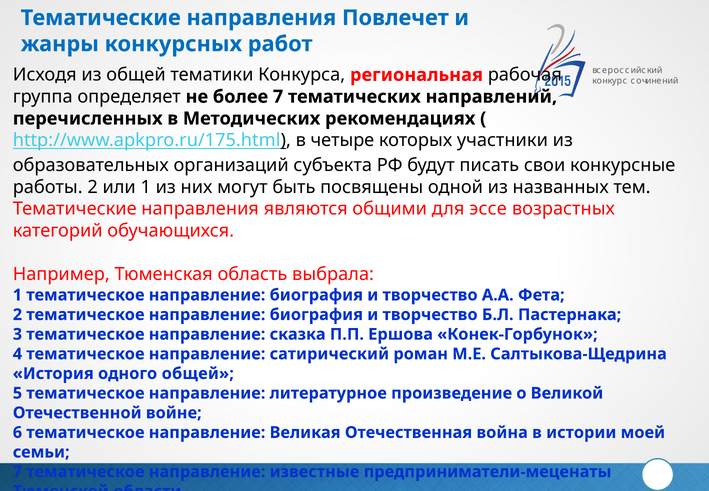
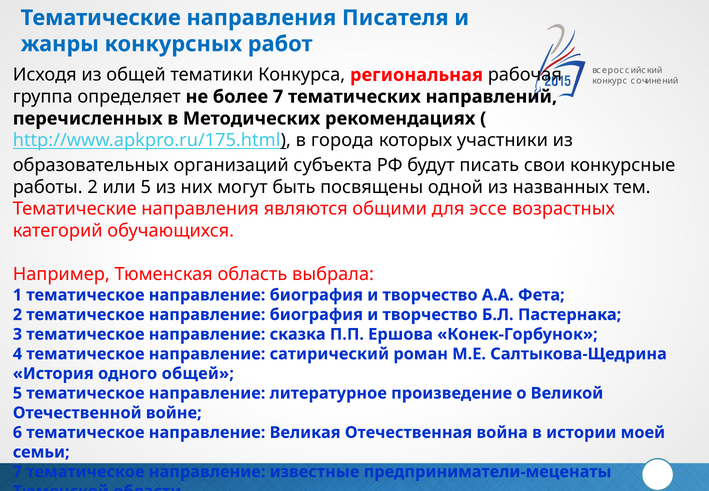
Повлечет: Повлечет -> Писателя (395, 18)
четыре: четыре -> города (342, 140)
или 1: 1 -> 5 (146, 187)
